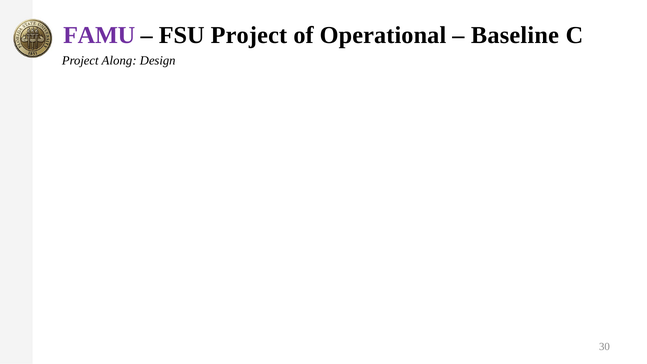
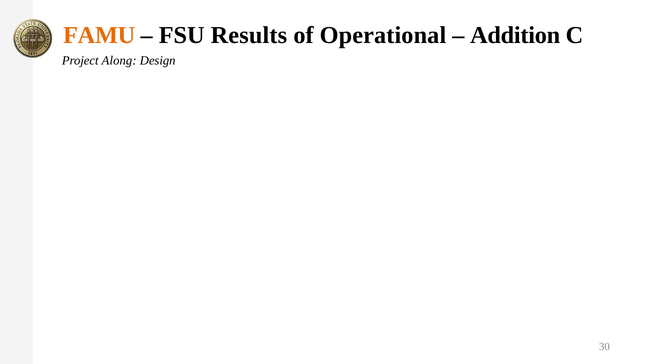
FAMU colour: purple -> orange (99, 35)
FSU Project: Project -> Results (249, 35)
Baseline: Baseline -> Addition (515, 35)
